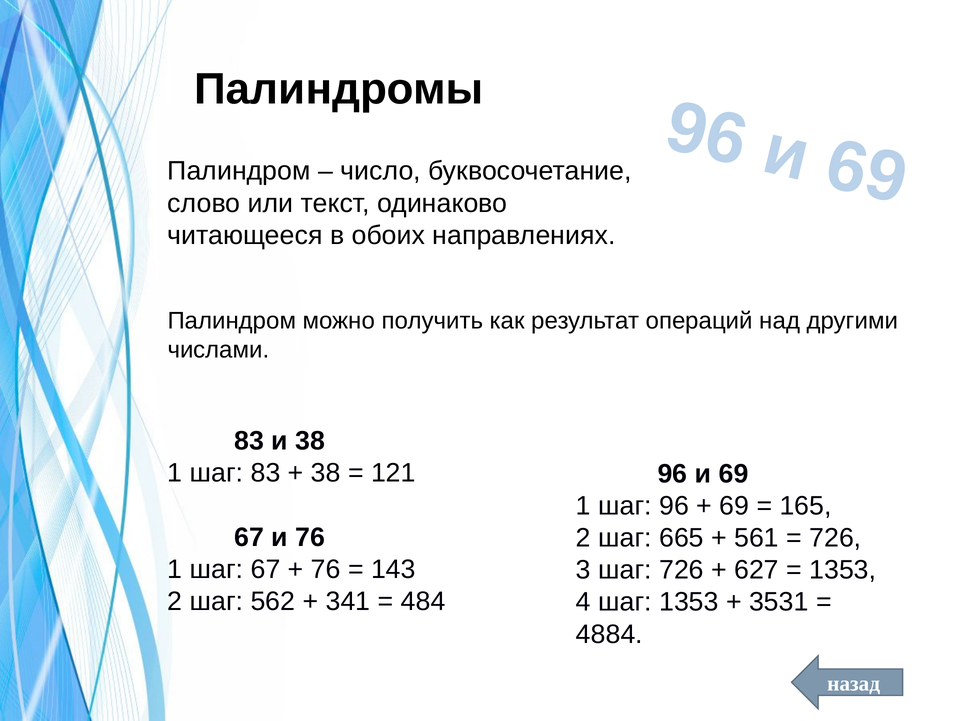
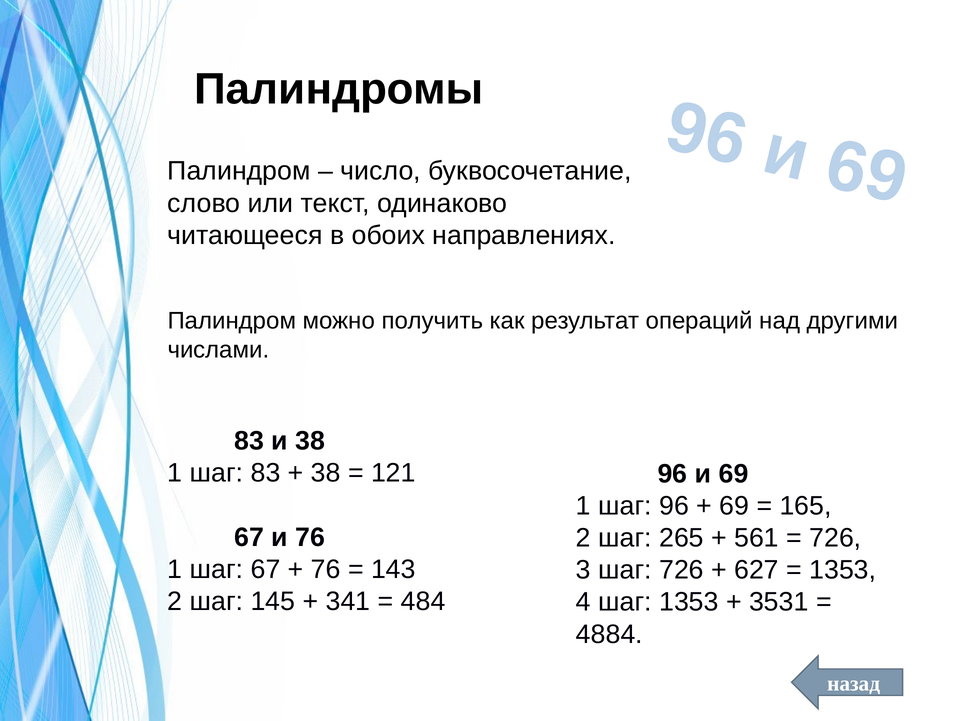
665: 665 -> 265 (681, 538)
562: 562 -> 145 (273, 602)
